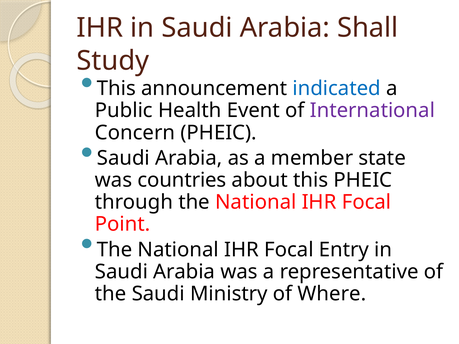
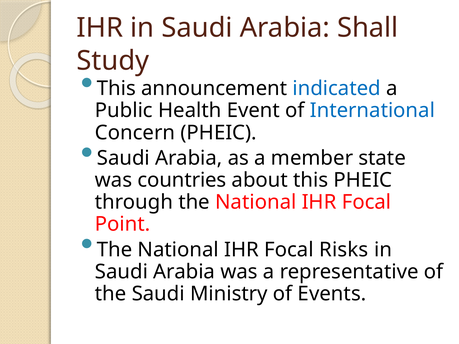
International colour: purple -> blue (372, 111)
Entry: Entry -> Risks (344, 250)
Where: Where -> Events (332, 294)
